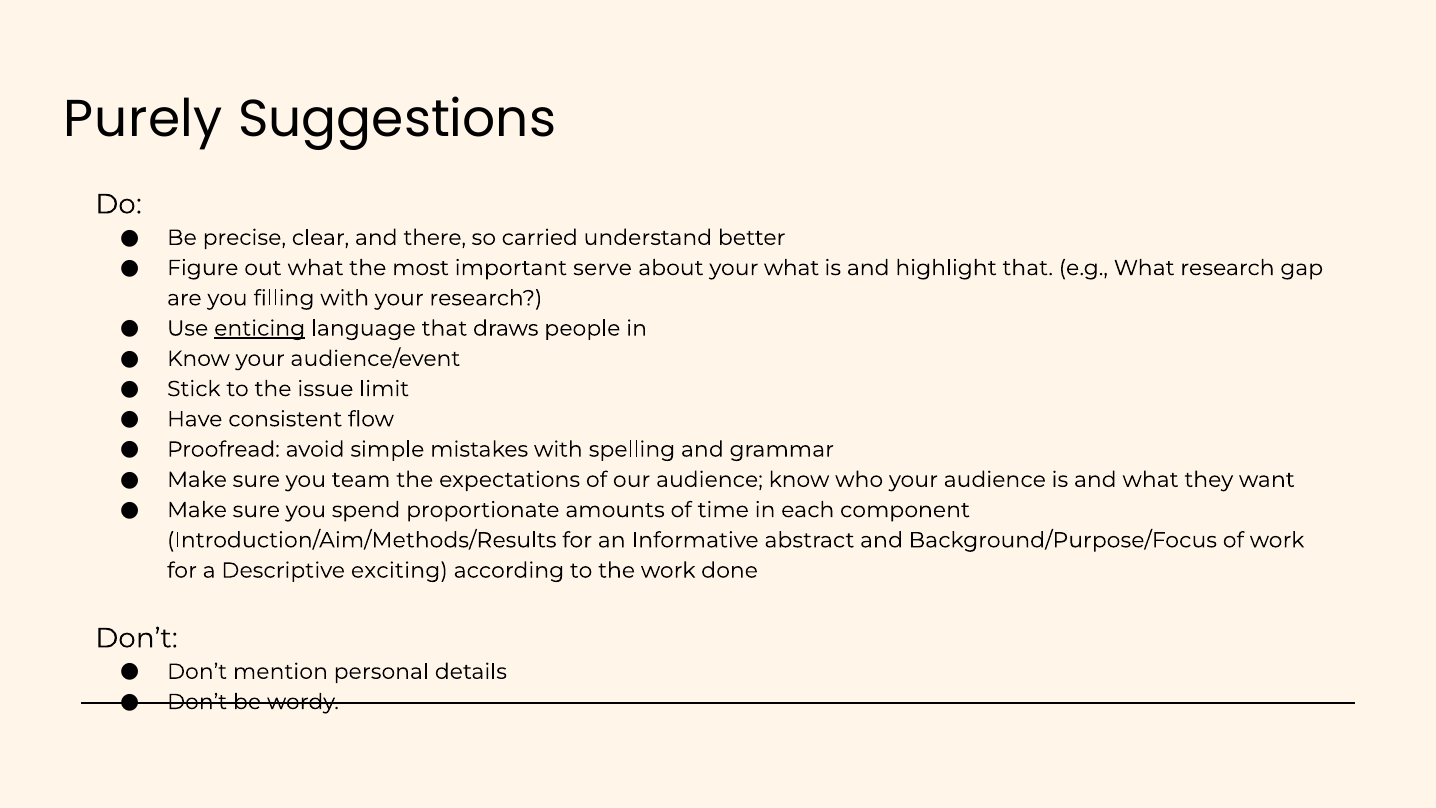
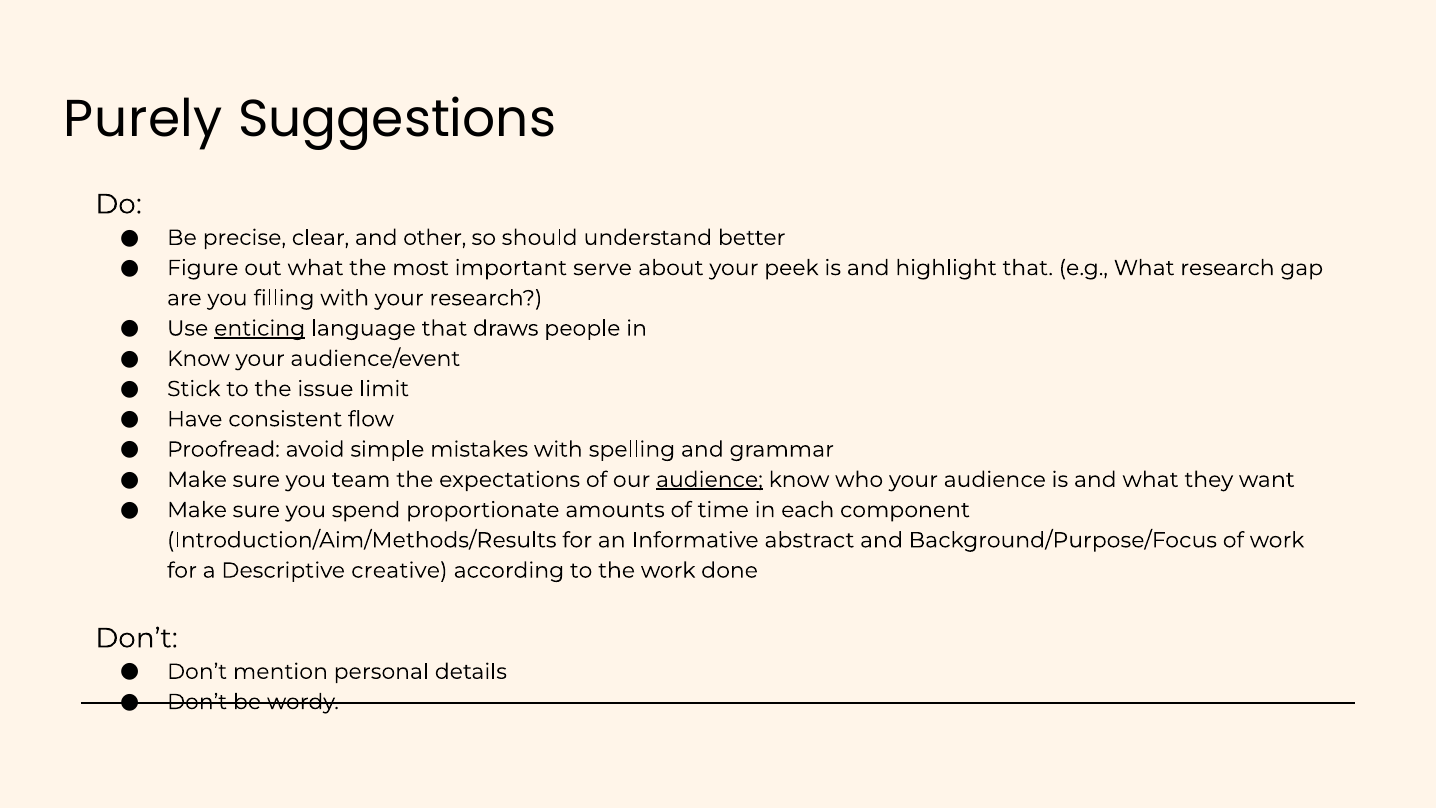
there: there -> other (435, 238)
carried: carried -> should (540, 238)
your what: what -> peek (791, 268)
audience underline: none -> present (709, 480)
exciting: exciting -> creative (399, 570)
